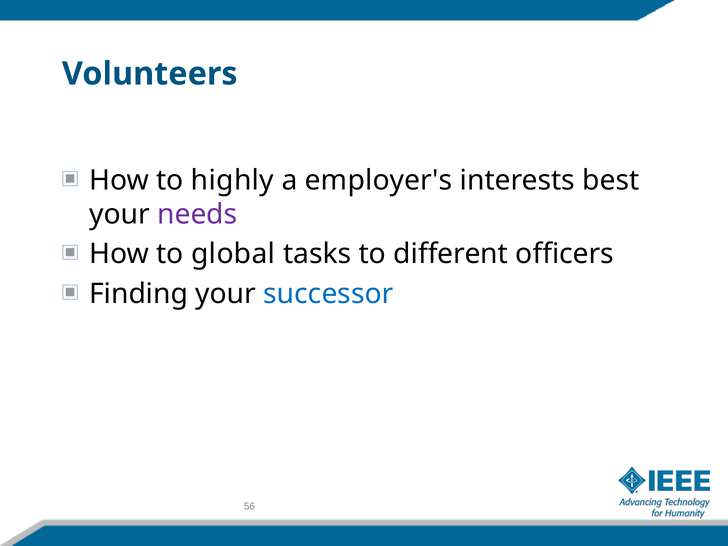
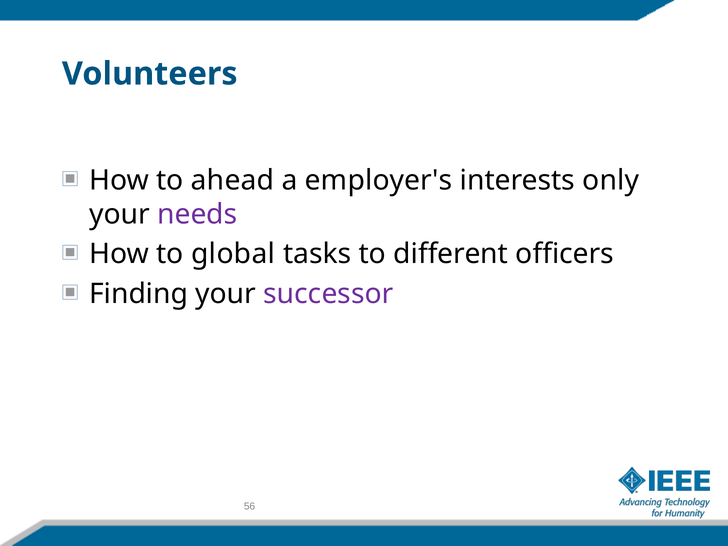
highly: highly -> ahead (232, 180)
best: best -> only (611, 180)
successor colour: blue -> purple (328, 294)
